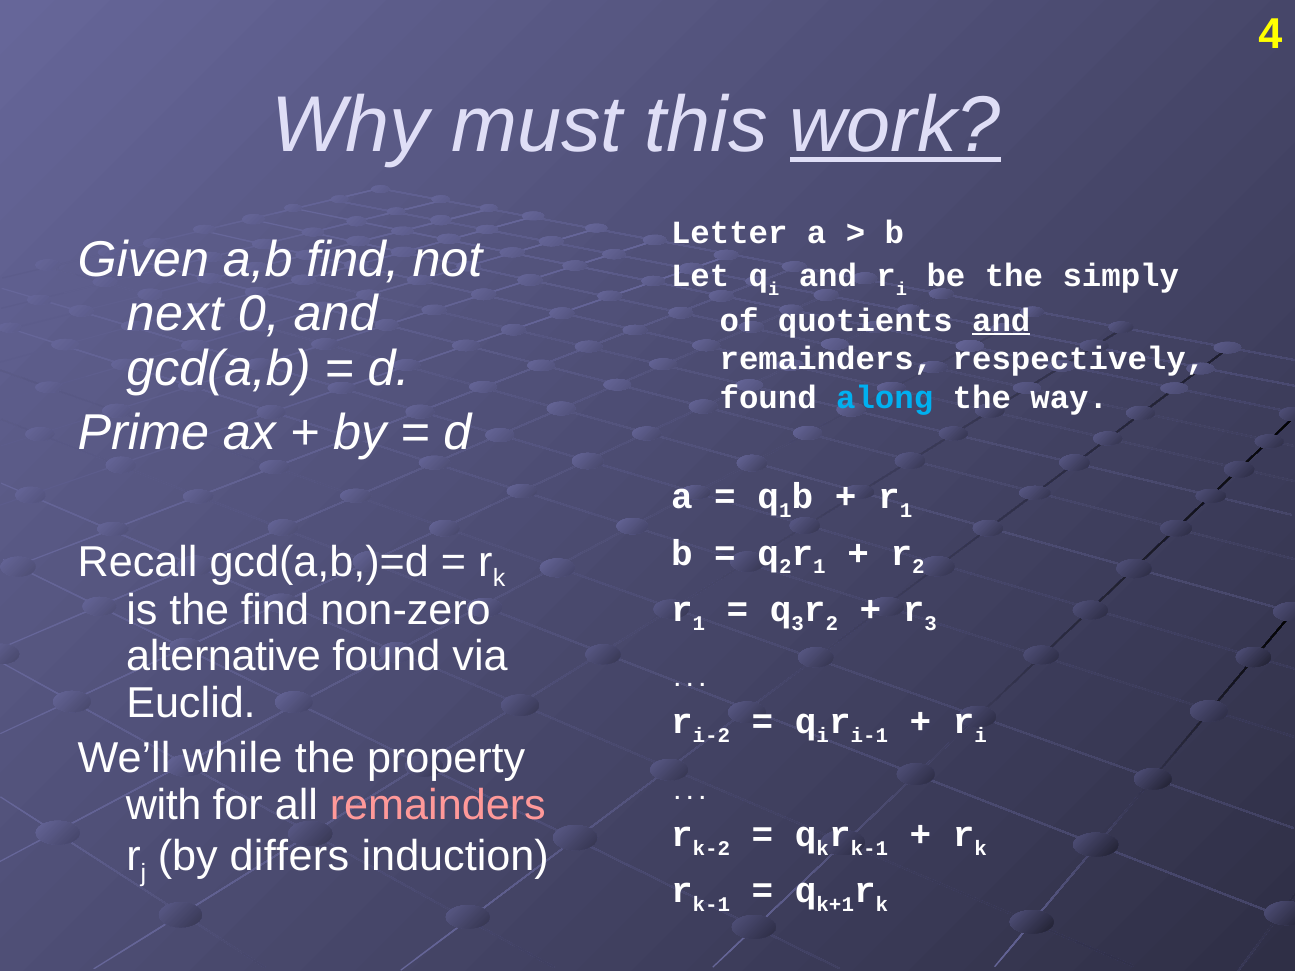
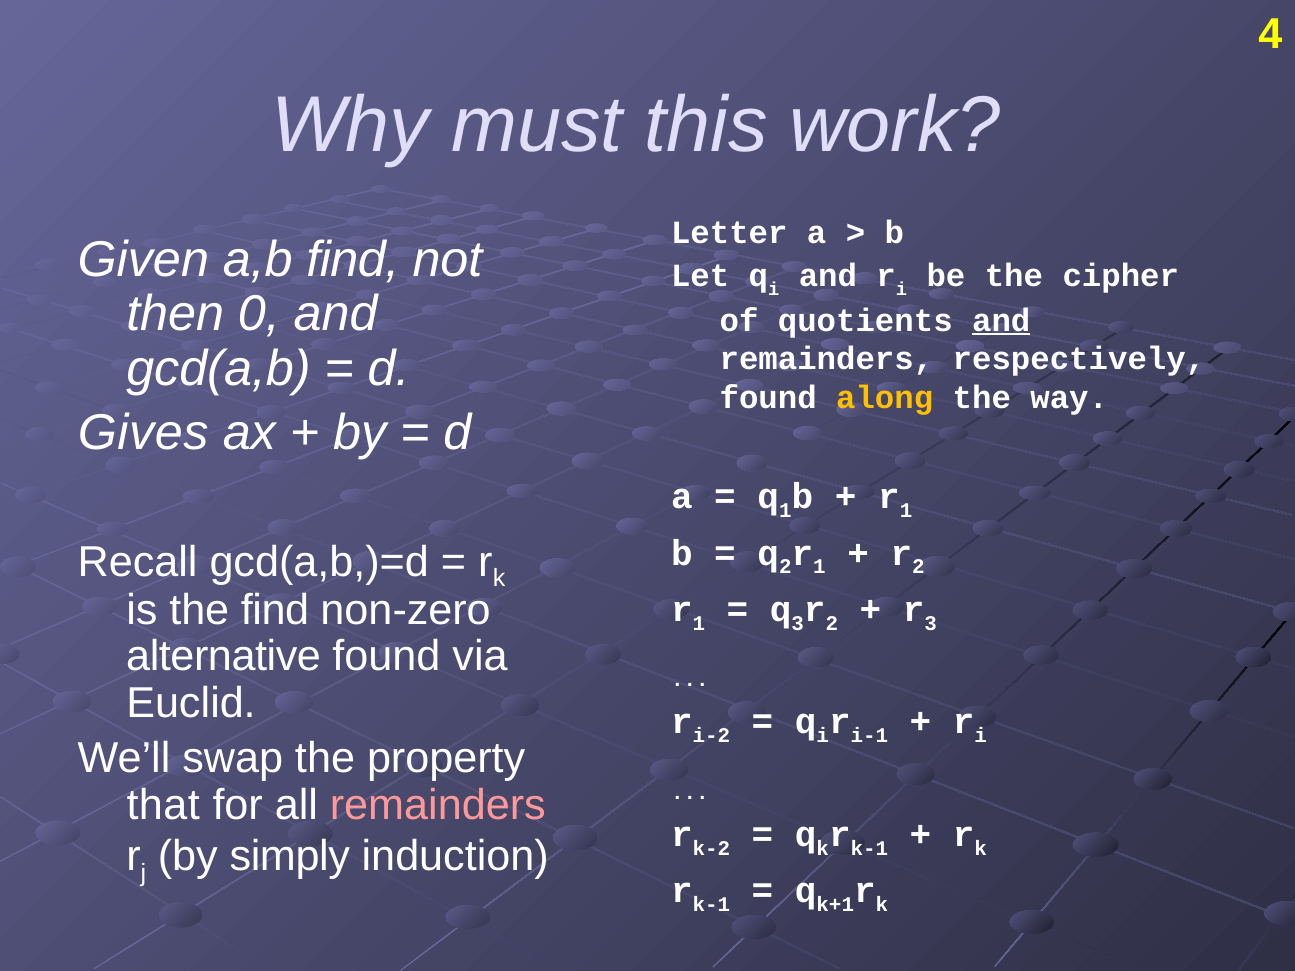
work underline: present -> none (895, 125)
simply: simply -> cipher (1121, 276)
next: next -> then (175, 314)
along colour: light blue -> yellow (885, 398)
Prime: Prime -> Gives (143, 433)
while: while -> swap (233, 758)
with: with -> that (163, 805)
differs: differs -> simply (290, 857)
